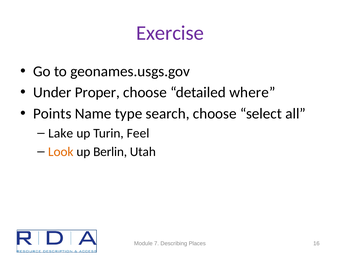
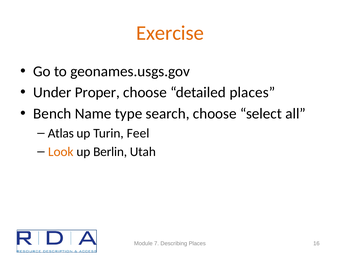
Exercise colour: purple -> orange (170, 33)
detailed where: where -> places (252, 92)
Points: Points -> Bench (52, 114)
Lake: Lake -> Atlas (61, 133)
